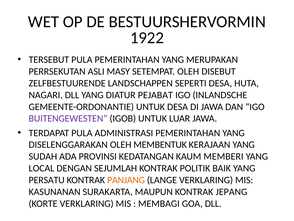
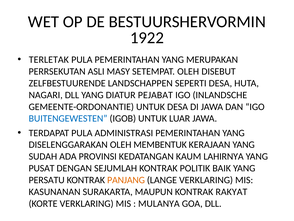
TERSEBUT: TERSEBUT -> TERLETAK (49, 59)
BUITENGEWESTEN colour: purple -> blue (68, 118)
MEMBERI: MEMBERI -> LAHIRNYA (224, 156)
LOCAL: LOCAL -> PUSAT (42, 168)
JEPANG: JEPANG -> RAKYAT (231, 191)
MEMBAGI: MEMBAGI -> MULANYA (159, 203)
